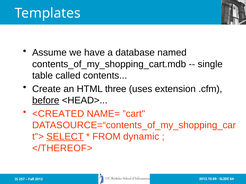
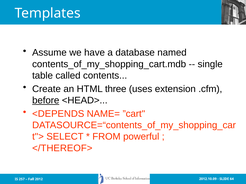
<CREATED: <CREATED -> <DEPENDS (58, 114)
SELECT underline: present -> none (65, 137)
dynamic: dynamic -> powerful (141, 137)
